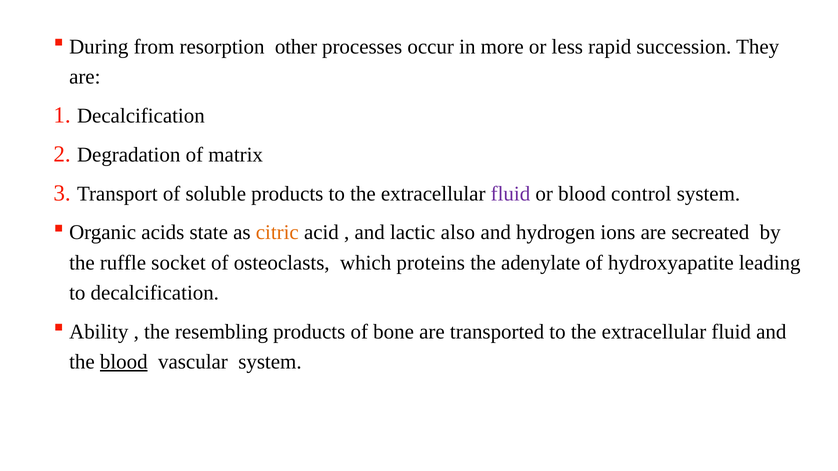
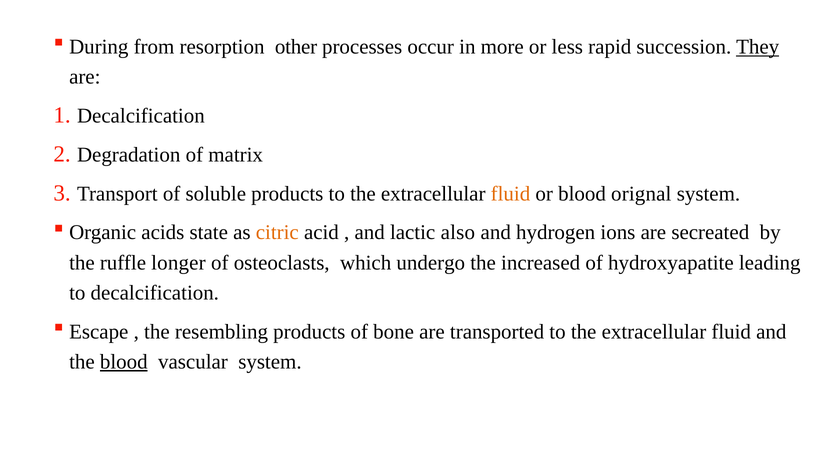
They underline: none -> present (758, 47)
fluid colour: purple -> orange (510, 194)
control: control -> orignal (641, 194)
socket: socket -> longer (178, 263)
proteins: proteins -> undergo (431, 263)
adenylate: adenylate -> increased (541, 263)
Ability: Ability -> Escape (99, 332)
